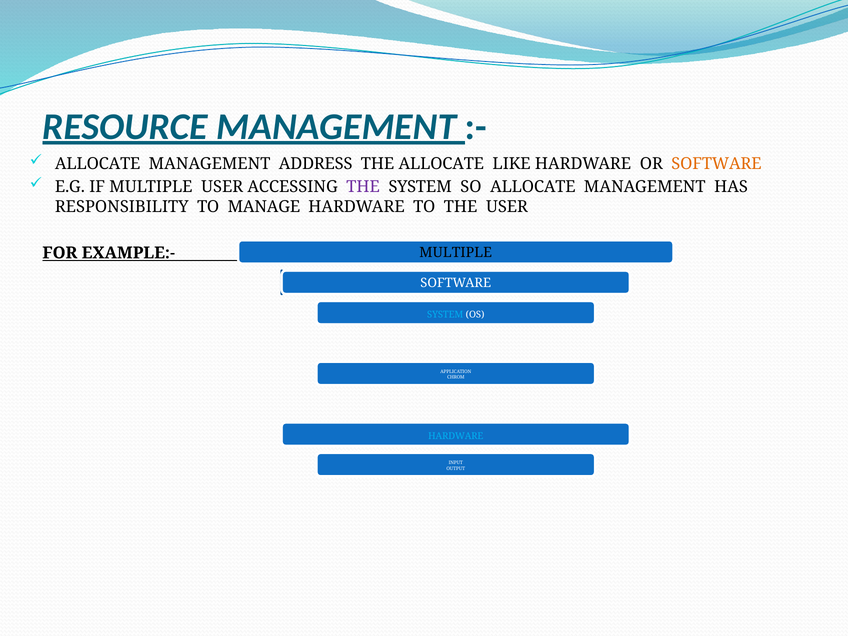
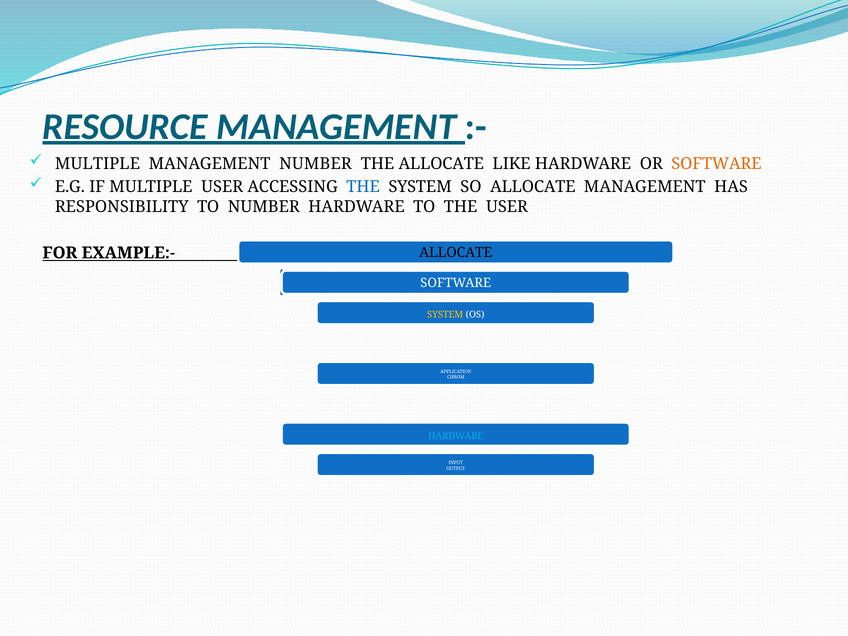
ALLOCATE: ALLOCATE -> MULTIPLE (98, 164)
MANAGEMENT ADDRESS: ADDRESS -> NUMBER (316, 164)
THE colour: purple -> blue (363, 187)
TO MANAGE: MANAGE -> NUMBER (264, 207)
EXAMPLE:- MULTIPLE: MULTIPLE -> ALLOCATE (456, 253)
SYSTEM colour: light blue -> yellow (445, 315)
